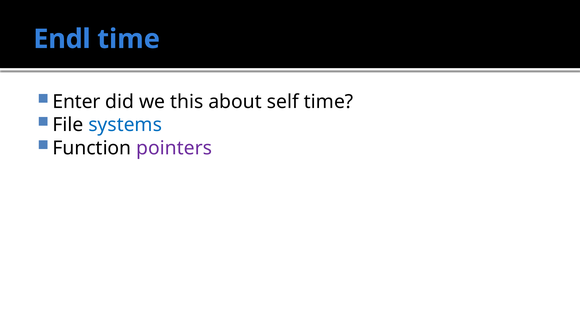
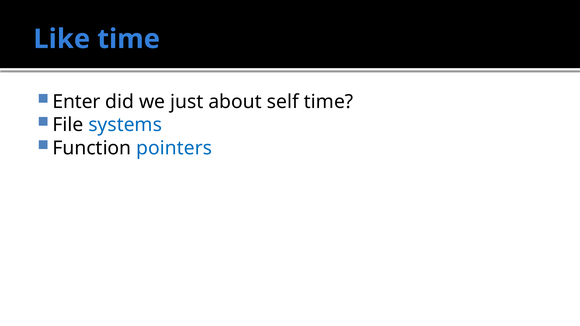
Endl: Endl -> Like (62, 39)
this: this -> just (187, 102)
pointers colour: purple -> blue (174, 148)
